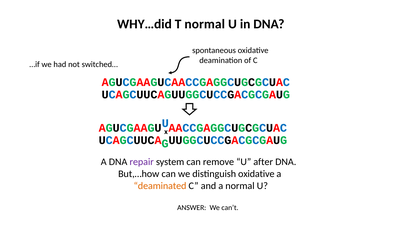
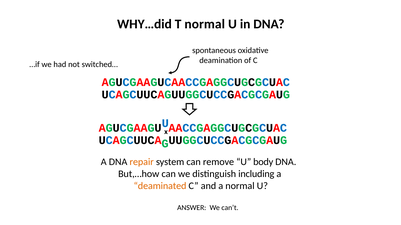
repair colour: purple -> orange (142, 162)
after: after -> body (263, 162)
distinguish oxidative: oxidative -> including (256, 174)
